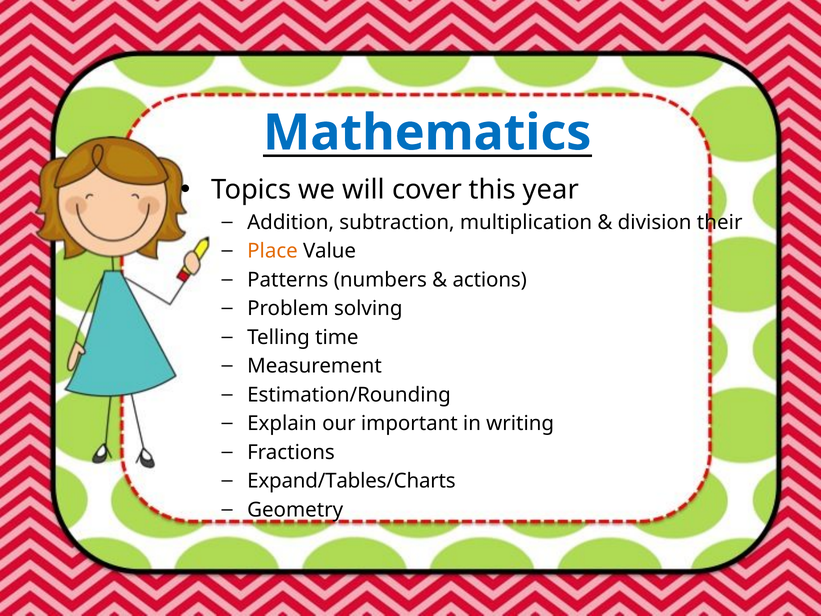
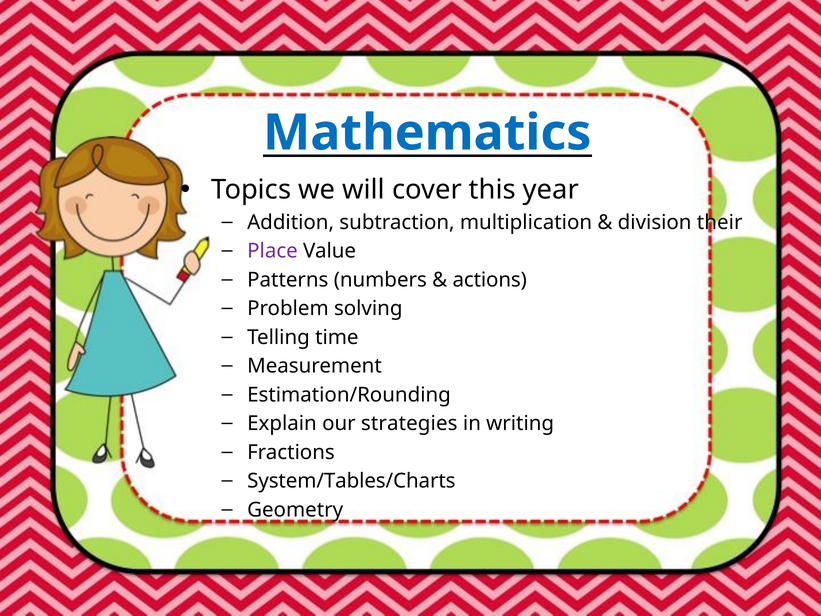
Place colour: orange -> purple (273, 251)
important: important -> strategies (409, 423)
Expand/Tables/Charts: Expand/Tables/Charts -> System/Tables/Charts (351, 481)
